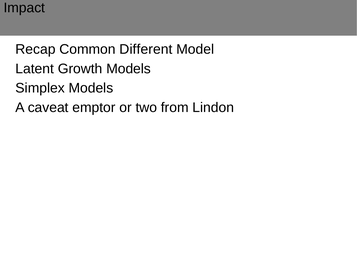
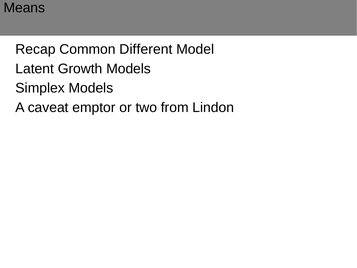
Impact: Impact -> Means (24, 8)
